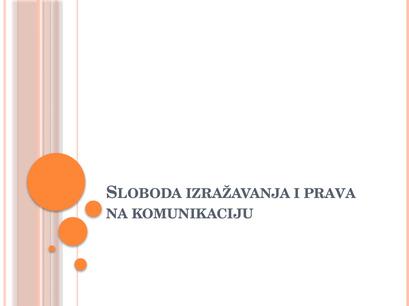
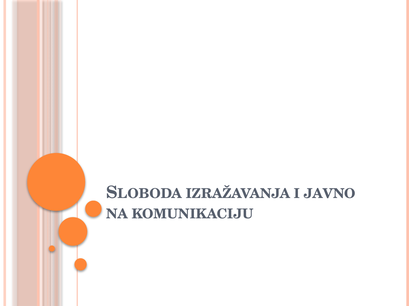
PRAVA: PRAVA -> JAVNO (330, 194)
